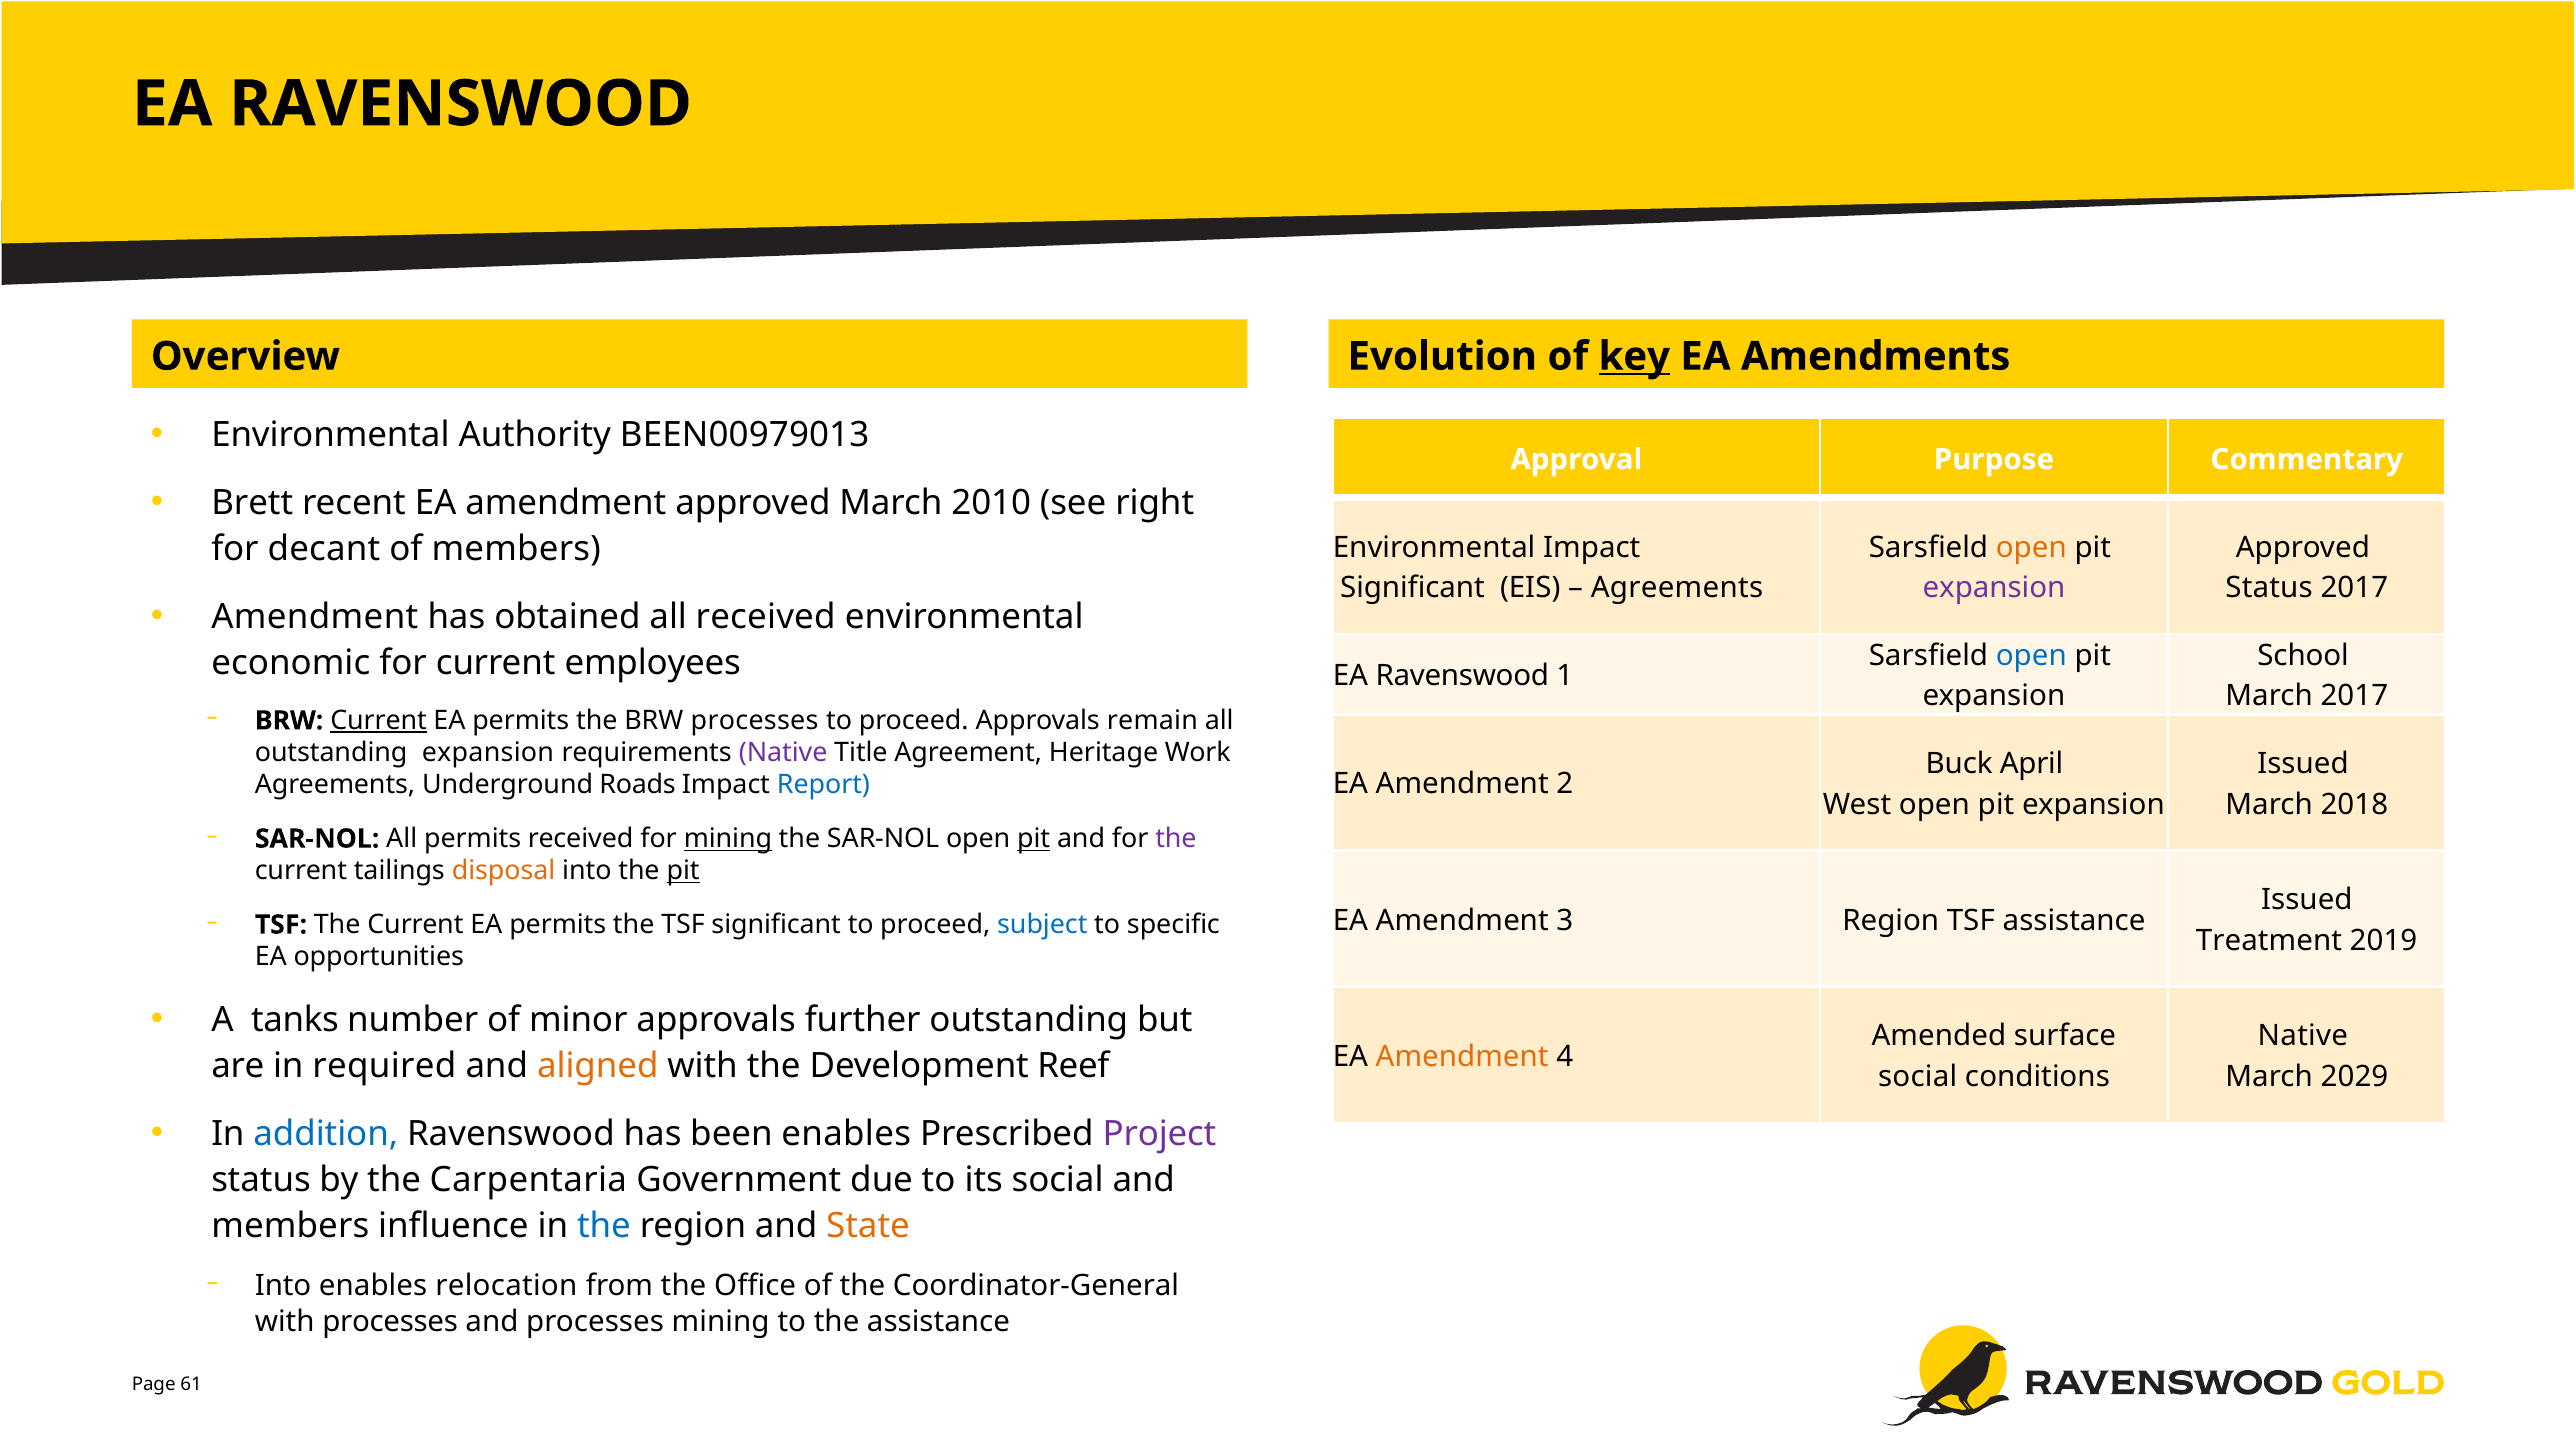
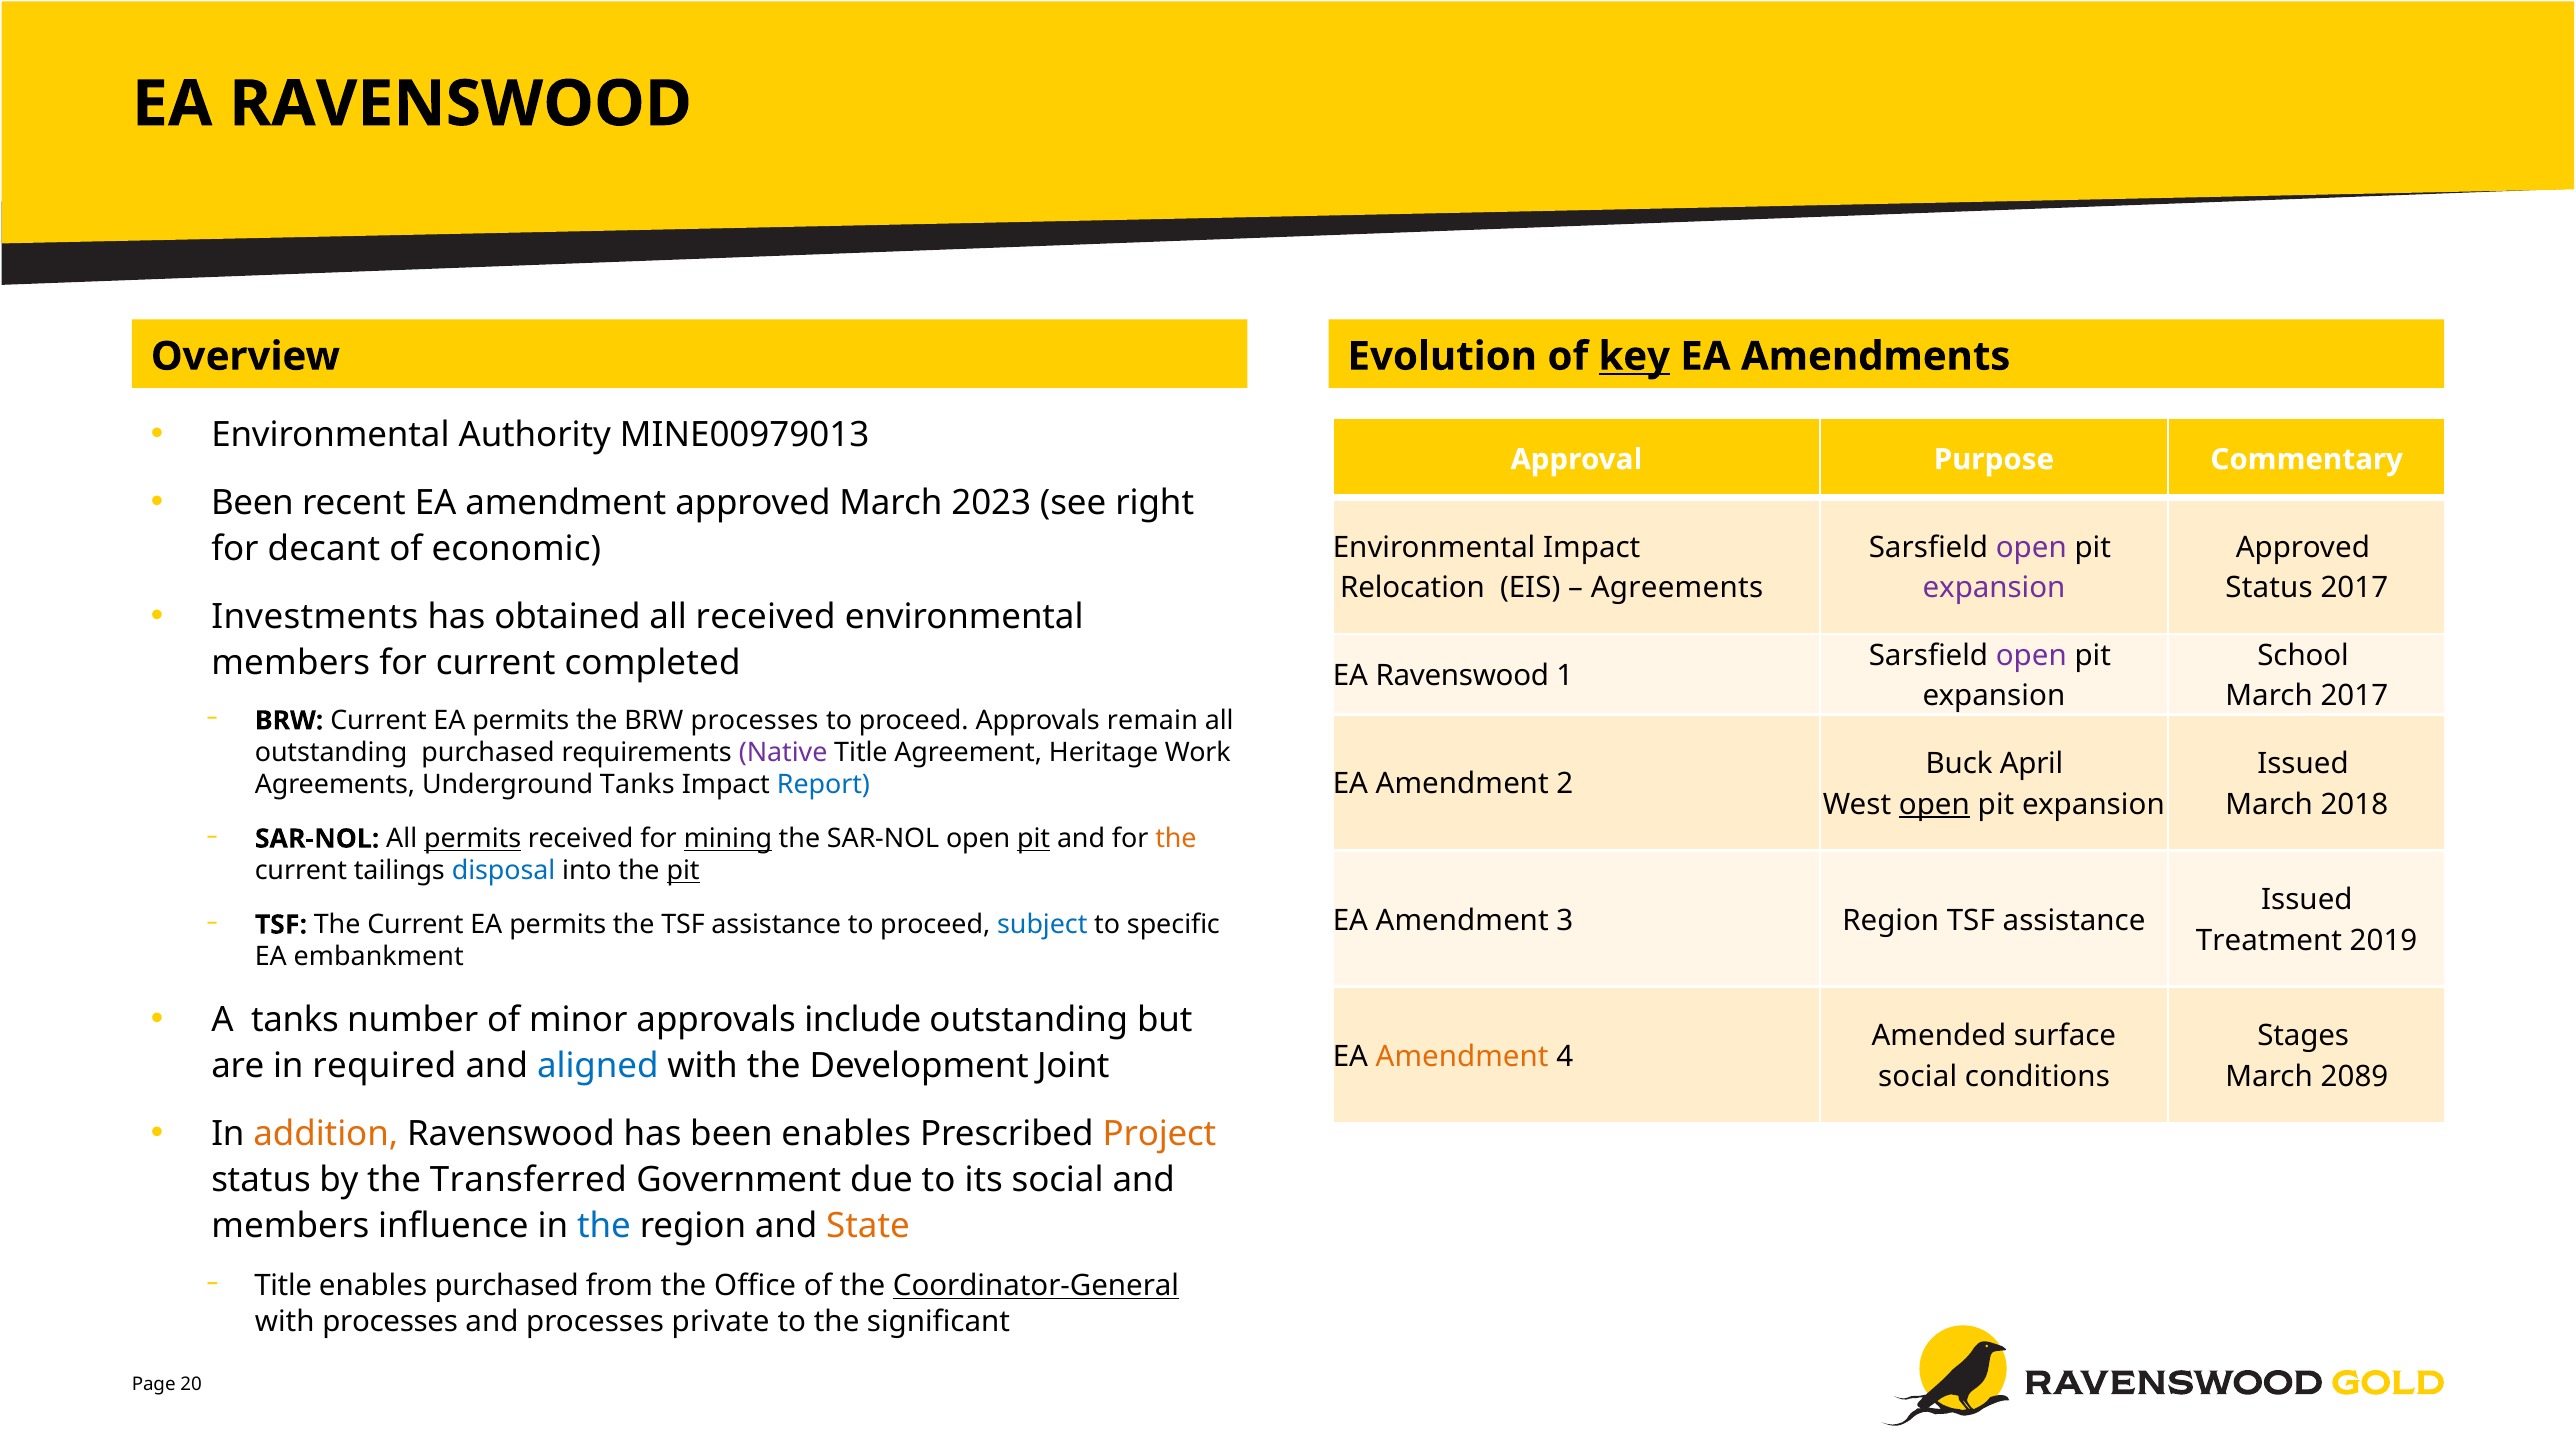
BEEN00979013: BEEN00979013 -> MINE00979013 (745, 435)
Brett: Brett -> Been (252, 503)
2010: 2010 -> 2023 (991, 503)
of members: members -> economic (516, 549)
open colour: orange -> purple (2031, 547)
Significant: Significant -> Relocation (1412, 588)
Amendment: Amendment -> Investments (315, 617)
open colour: blue -> purple (2031, 656)
economic: economic -> members (291, 663)
employees: employees -> completed (653, 663)
Current underline: present -> none (378, 721)
outstanding expansion: expansion -> purchased (488, 753)
Underground Roads: Roads -> Tanks (637, 785)
open underline: none -> present (1934, 804)
permits underline: none -> present (473, 839)
the colour: purple -> orange (1176, 839)
disposal colour: orange -> blue (504, 871)
the TSF significant: significant -> assistance (776, 925)
opportunities: opportunities -> embankment (379, 957)
further: further -> include (863, 1020)
Native: Native -> Stages (2303, 1036)
aligned colour: orange -> blue (598, 1066)
Reef: Reef -> Joint (1073, 1066)
2029: 2029 -> 2089 (2354, 1076)
addition colour: blue -> orange (326, 1134)
Project colour: purple -> orange (1160, 1134)
Carpentaria: Carpentaria -> Transferred (528, 1180)
Into: Into -> Title (283, 1286)
enables relocation: relocation -> purchased (507, 1286)
Coordinator-General underline: none -> present (1036, 1286)
processes mining: mining -> private (721, 1321)
the assistance: assistance -> significant (938, 1321)
61: 61 -> 20 (191, 1384)
